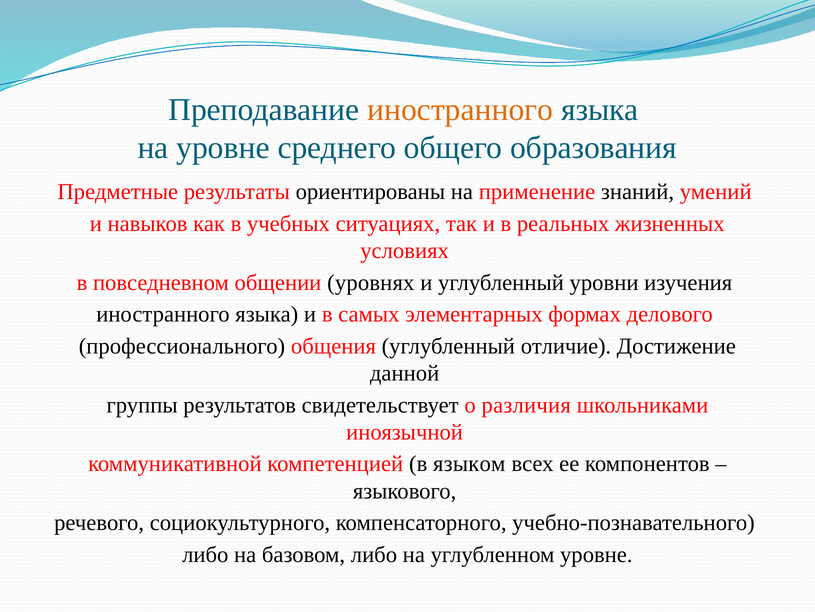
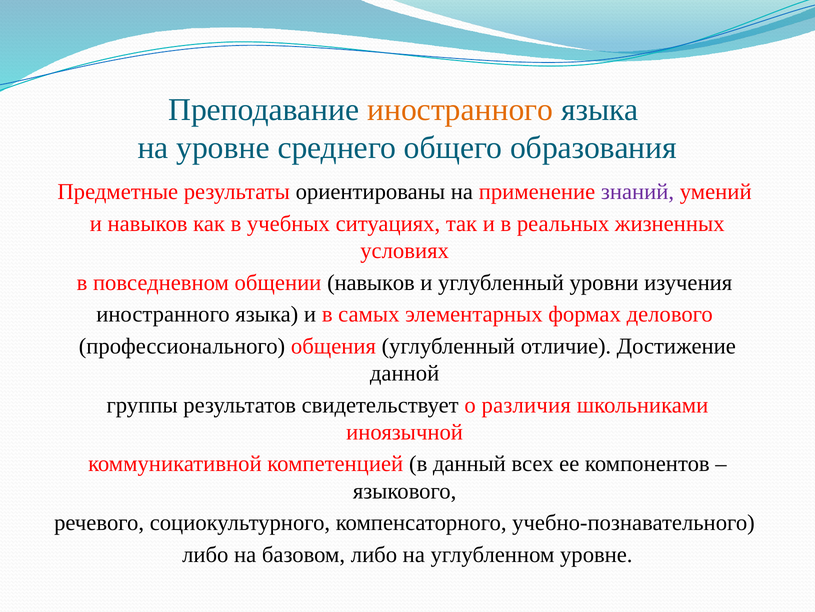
знаний colour: black -> purple (638, 192)
общении уровнях: уровнях -> навыков (371, 282)
языком: языком -> данный (469, 463)
